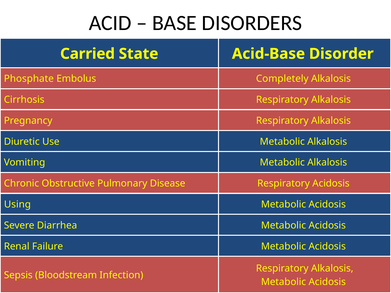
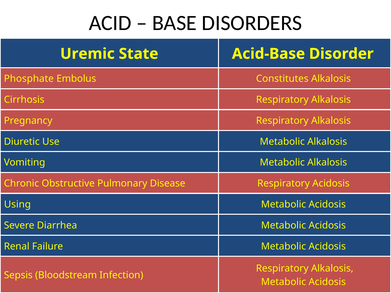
Carried: Carried -> Uremic (87, 54)
Completely: Completely -> Constitutes (282, 79)
